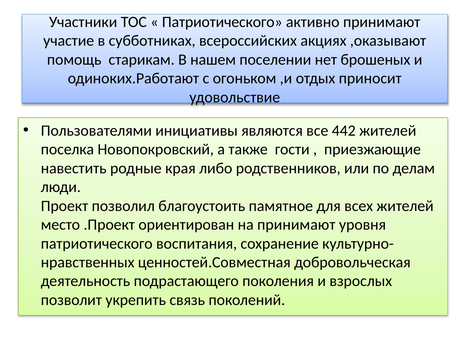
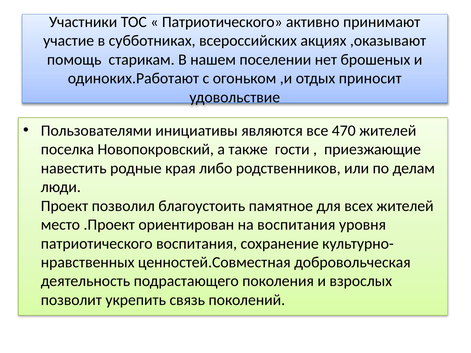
442: 442 -> 470 (344, 131)
на принимают: принимают -> воспитания (296, 225)
